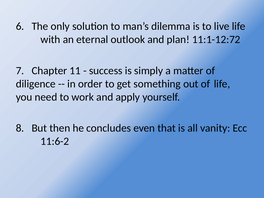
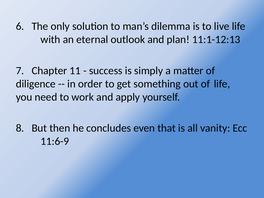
11:1-12:72: 11:1-12:72 -> 11:1-12:13 (216, 39)
11:6-2: 11:6-2 -> 11:6-9 (55, 141)
